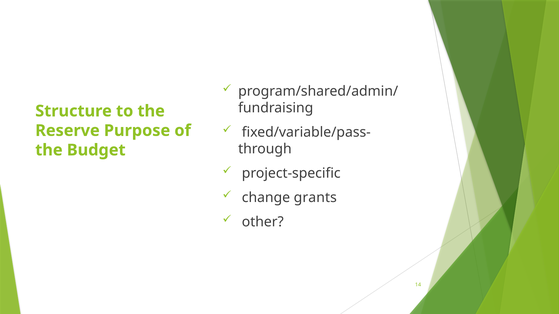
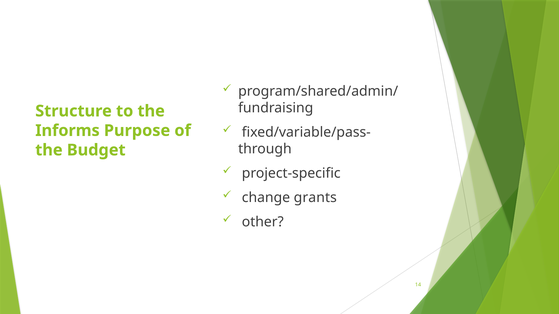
Reserve: Reserve -> Informs (67, 131)
